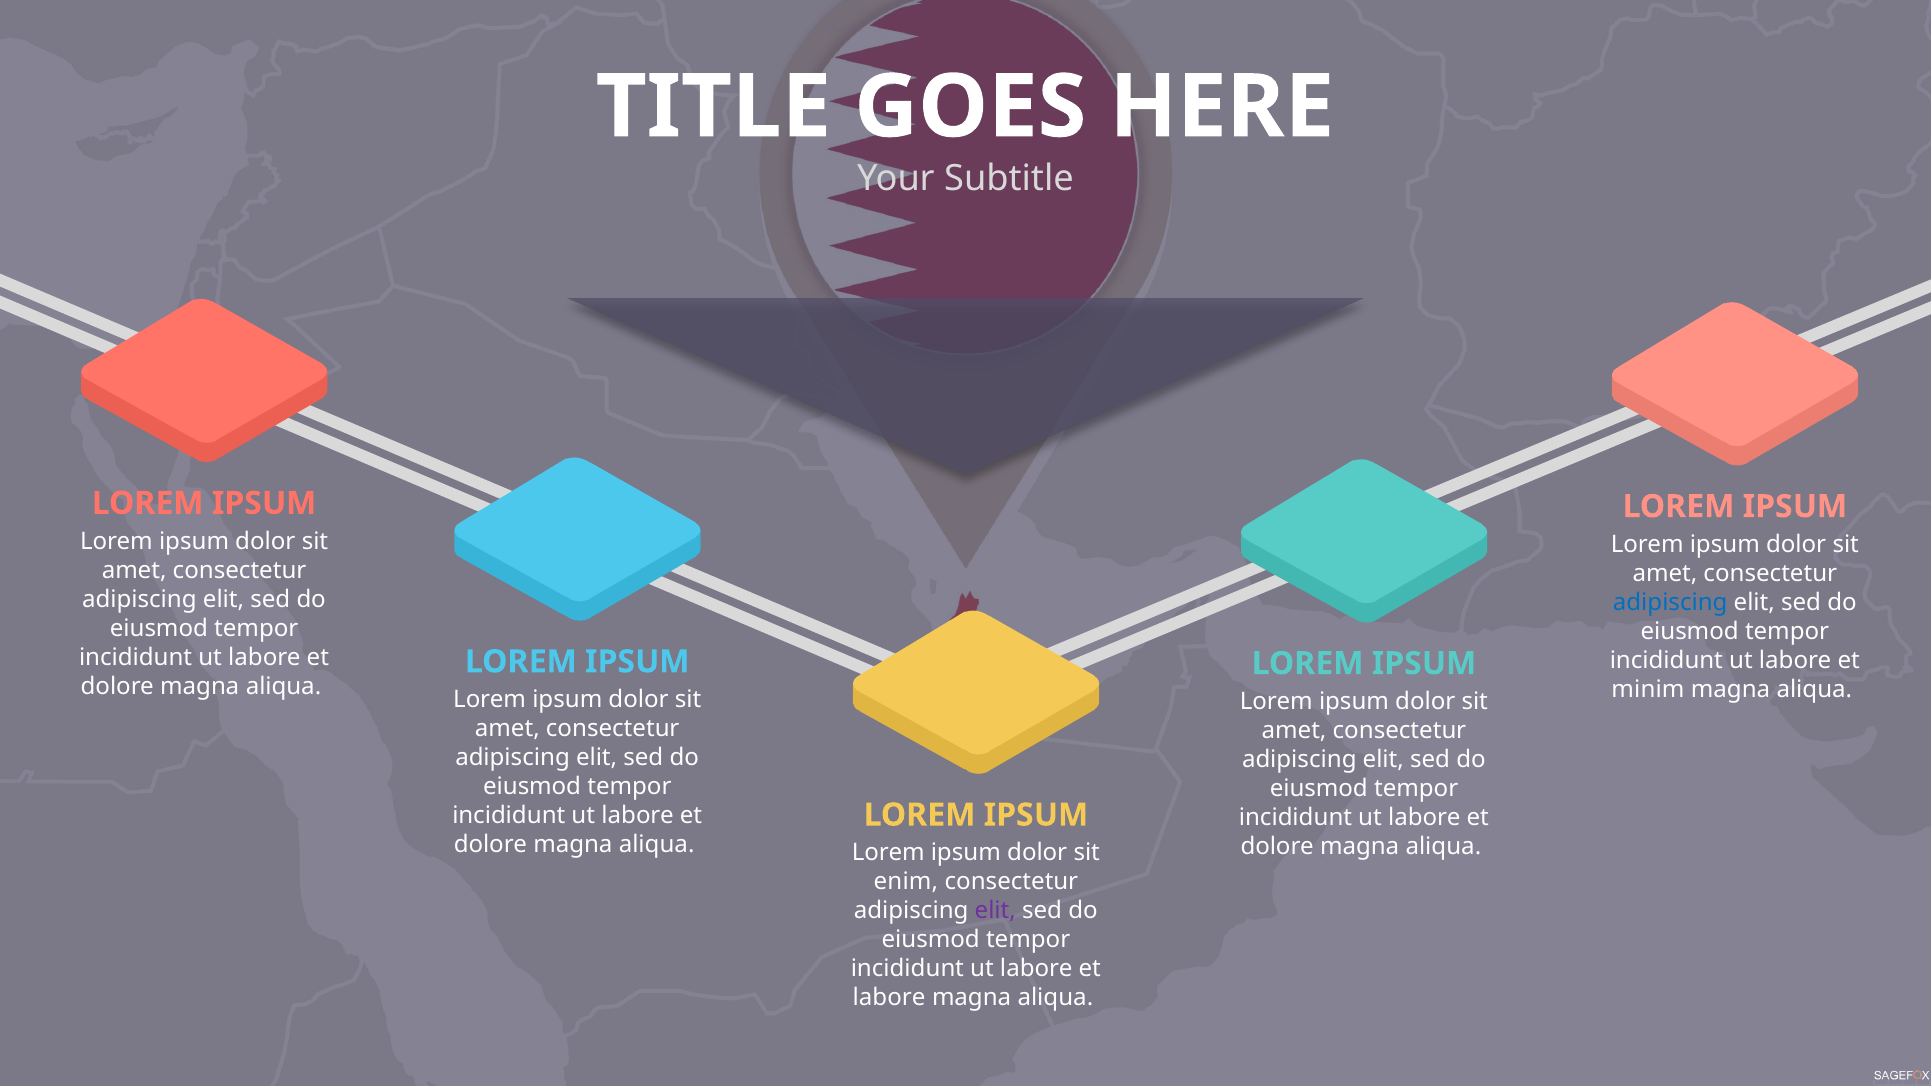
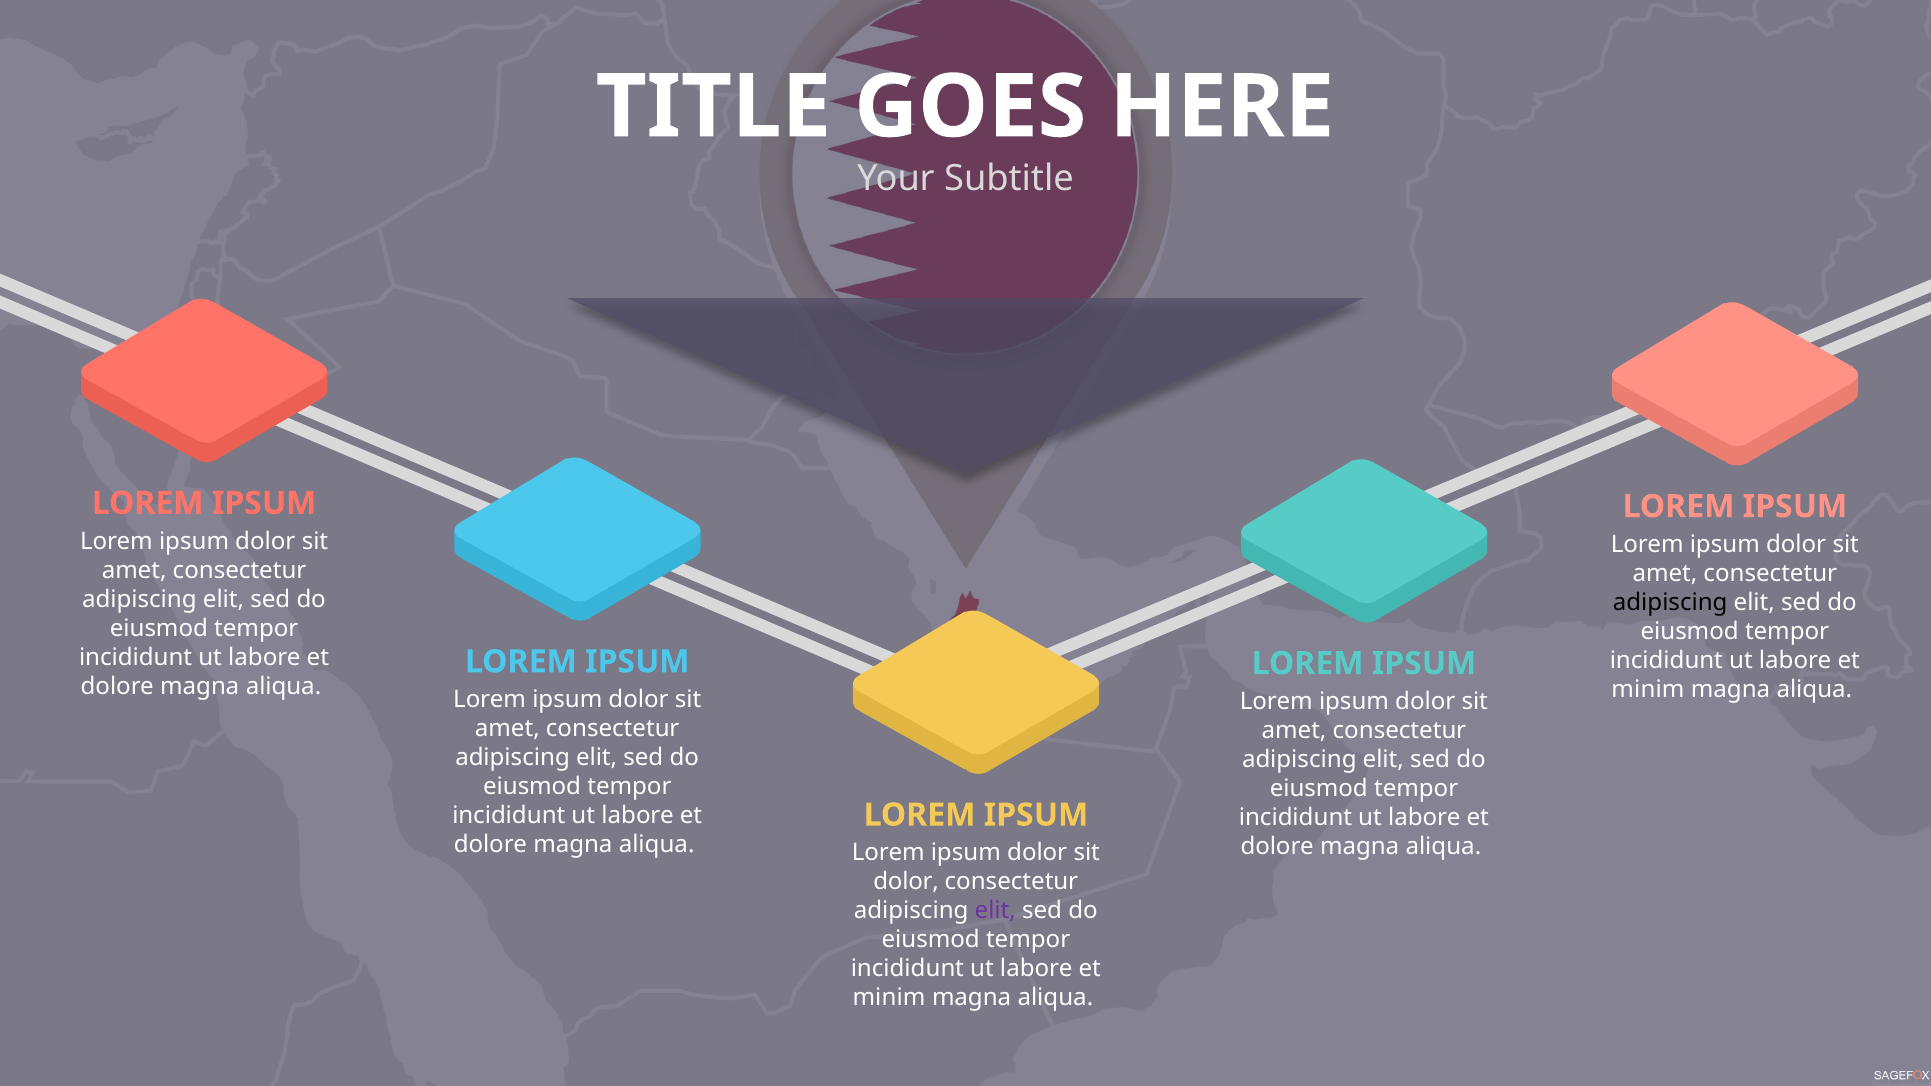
adipiscing colour: blue -> black (1670, 603)
enim: enim -> dolor (906, 882)
labore: labore -> minim (889, 998)
